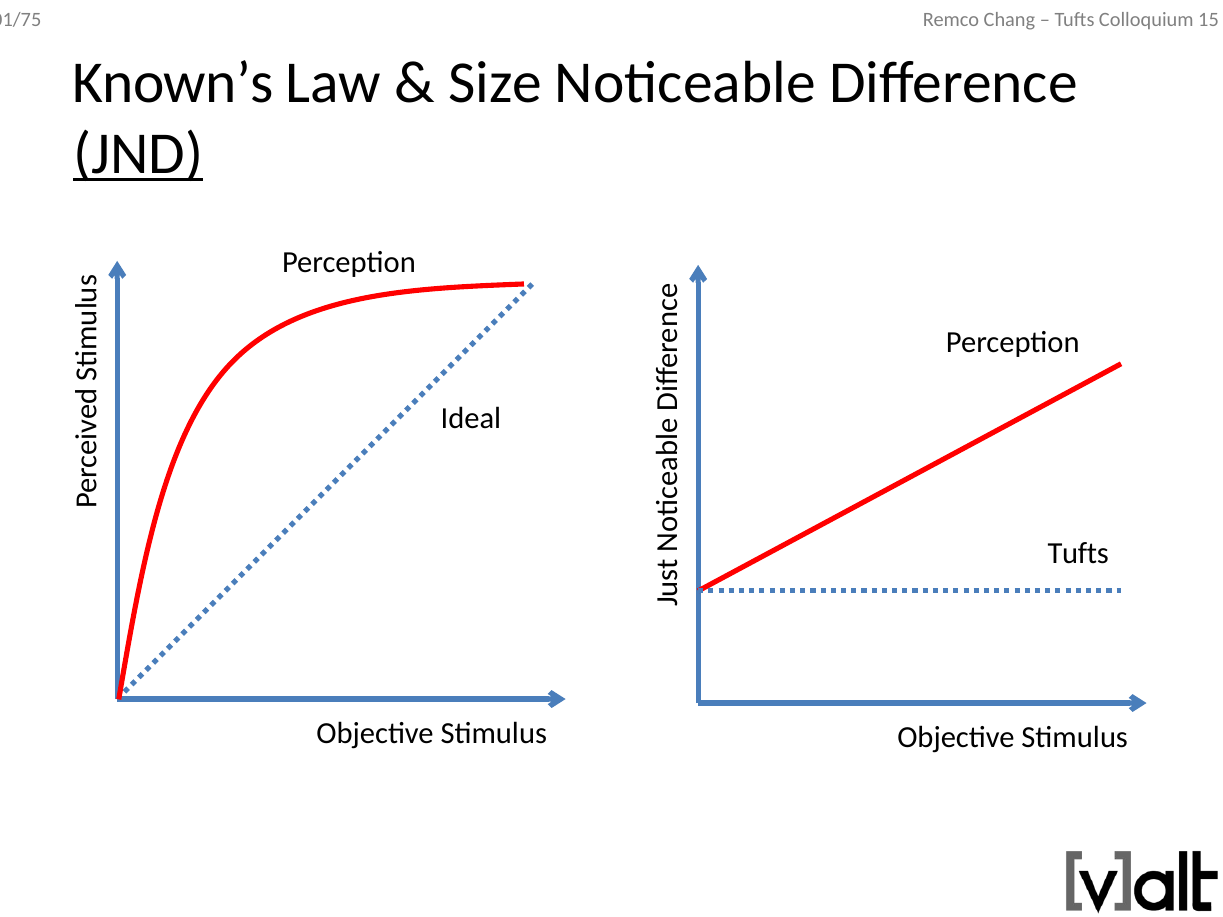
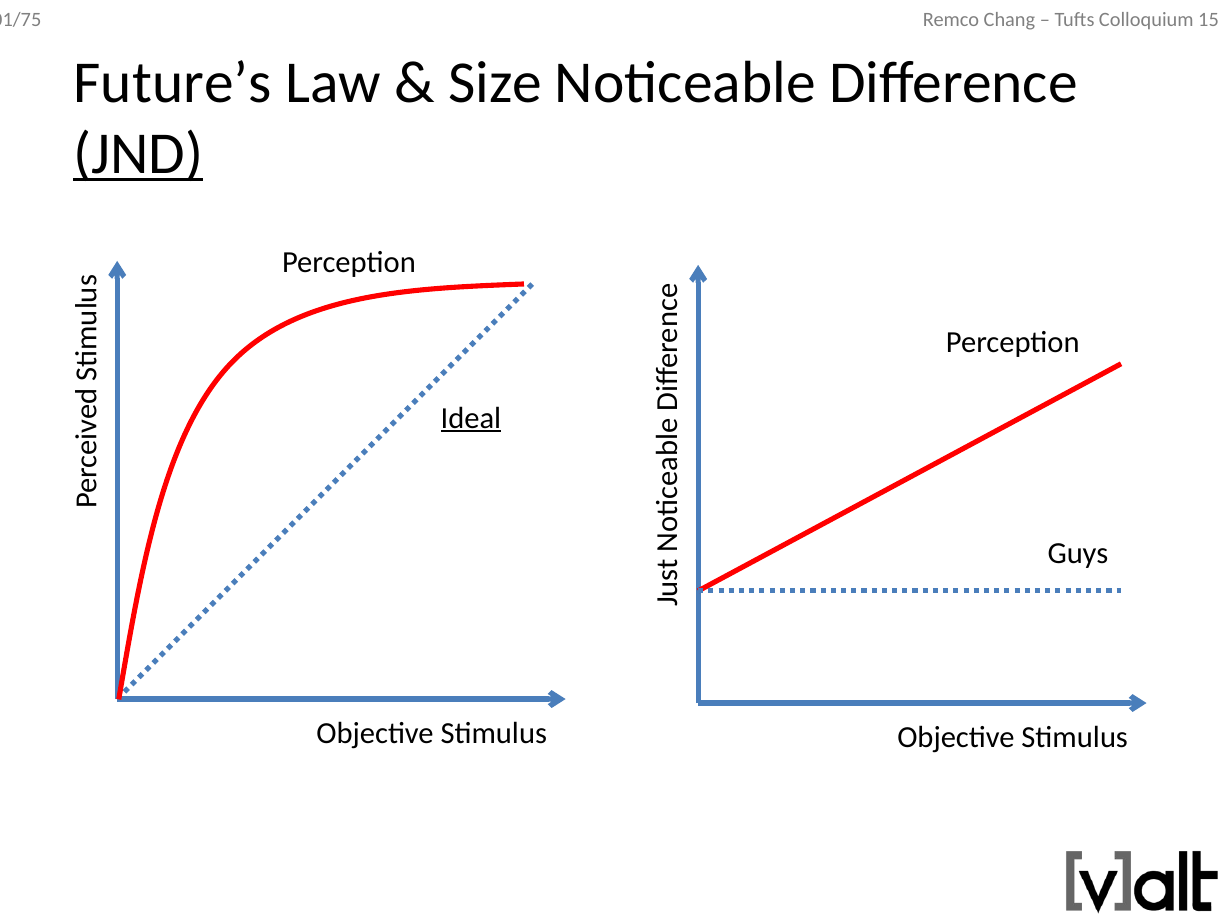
Known’s: Known’s -> Future’s (173, 83)
Ideal underline: none -> present (471, 418)
Tufts: Tufts -> Guys (1078, 554)
